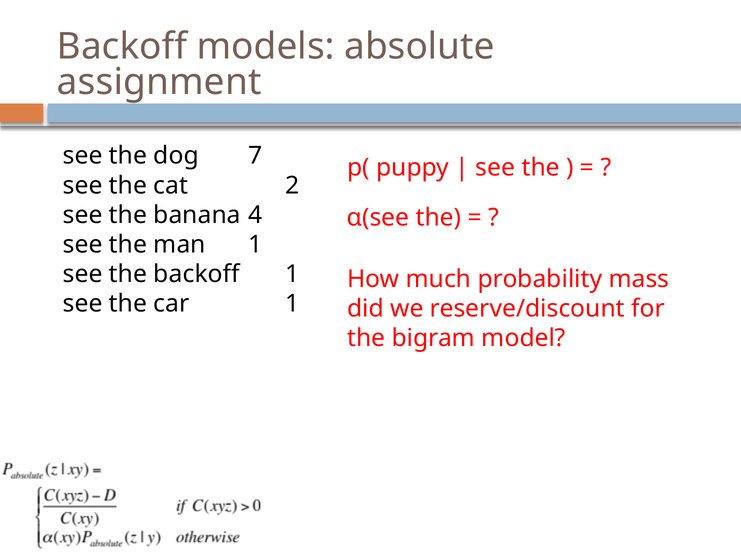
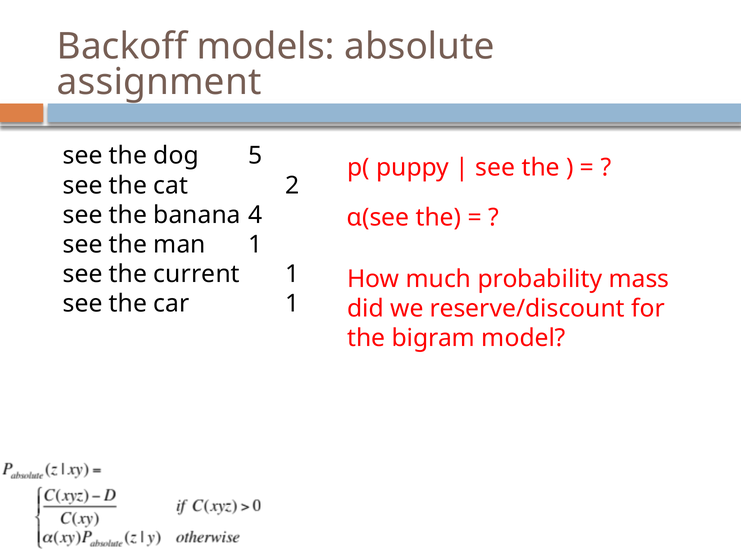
7: 7 -> 5 (255, 156)
the backoff: backoff -> current (197, 275)
